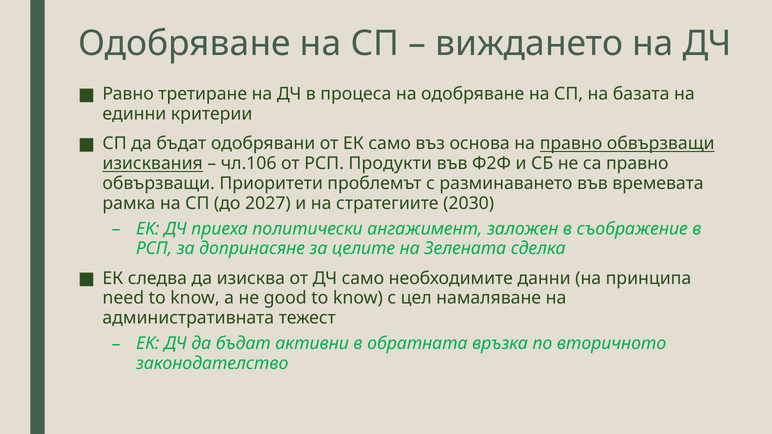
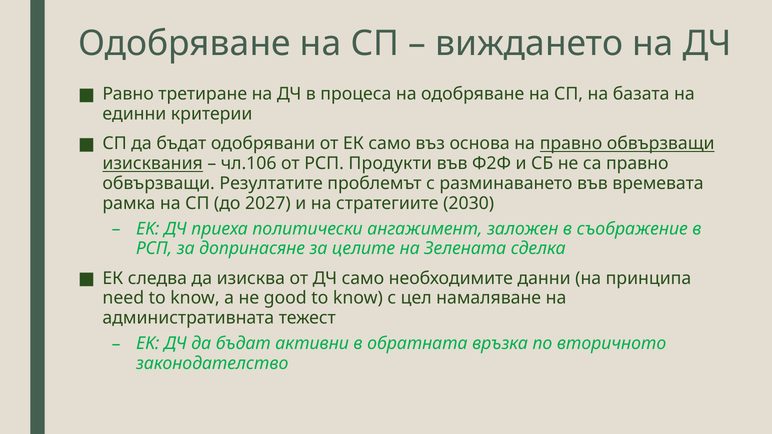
Приоритети: Приоритети -> Резултатите (271, 183)
